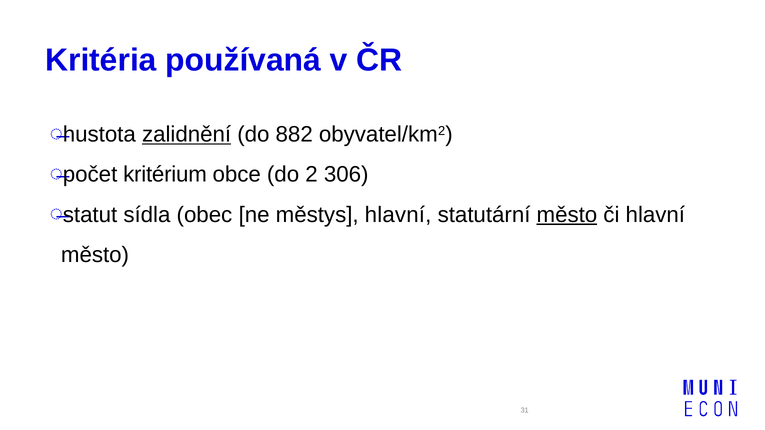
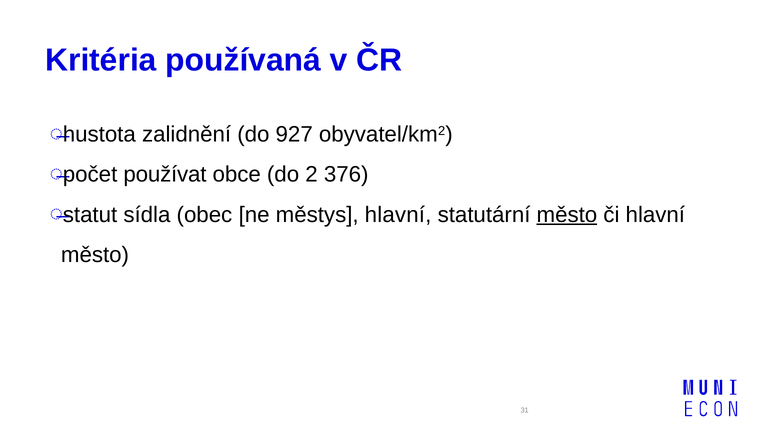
zalidnění underline: present -> none (187, 135)
882: 882 -> 927 (294, 135)
kritérium: kritérium -> používat (165, 175)
306: 306 -> 376 (346, 175)
